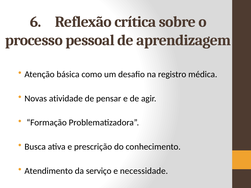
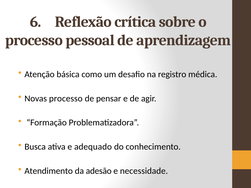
Novas atividade: atividade -> processo (66, 99)
prescrição: prescrição -> adequado (93, 147)
serviço: serviço -> adesão (99, 171)
